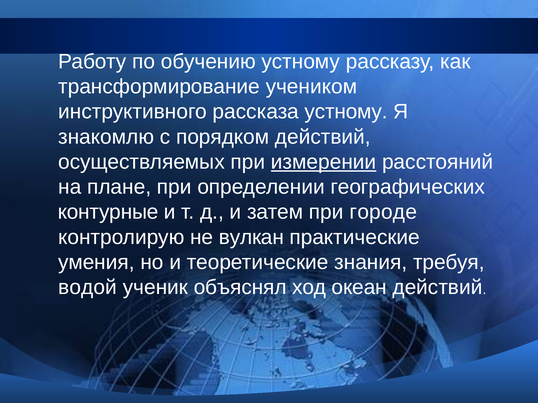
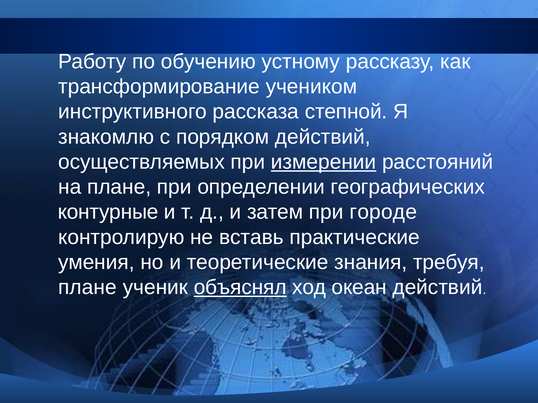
рассказа устному: устному -> степной (346, 112)
вулкан: вулкан -> вставь (251, 237)
водой: водой -> плане (88, 288)
объяснял underline: none -> present (240, 288)
